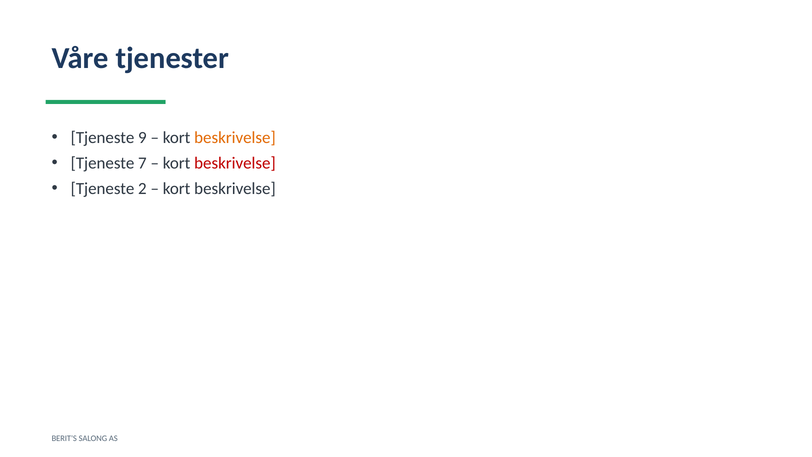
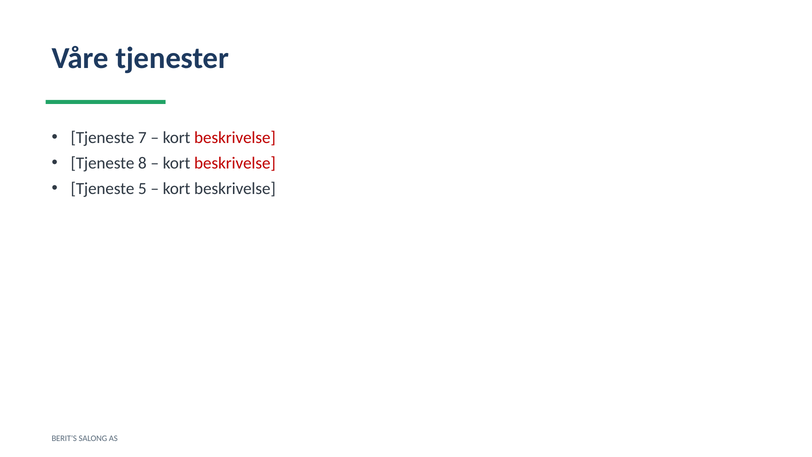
9: 9 -> 7 (142, 138)
beskrivelse colour: orange -> red (235, 138)
7: 7 -> 8 (142, 163)
2: 2 -> 5 (142, 188)
